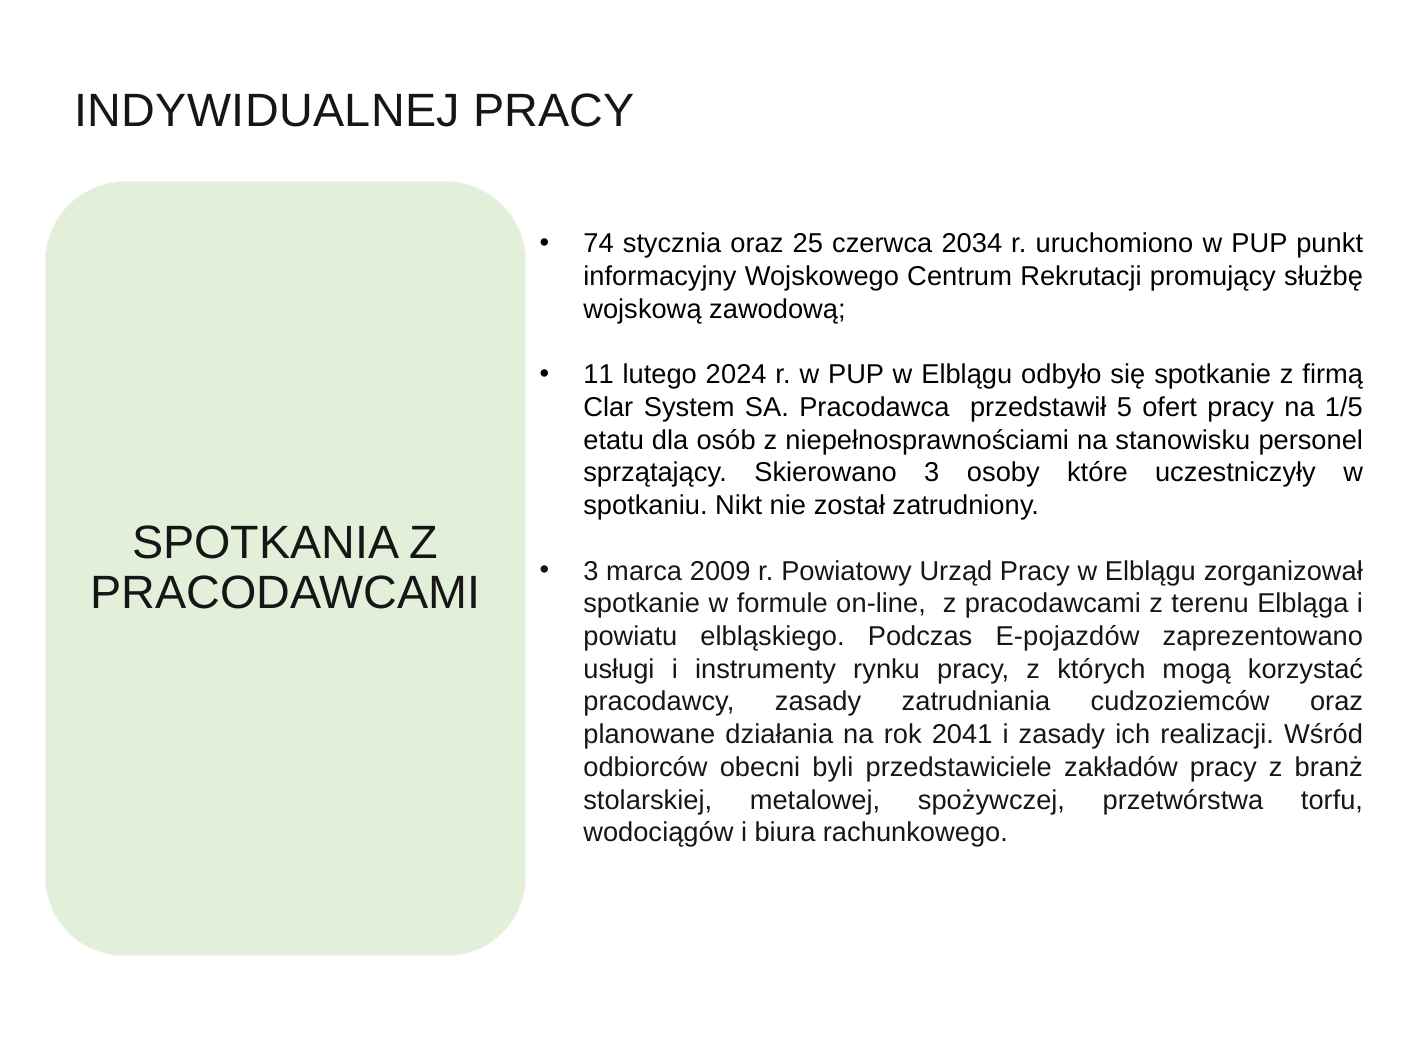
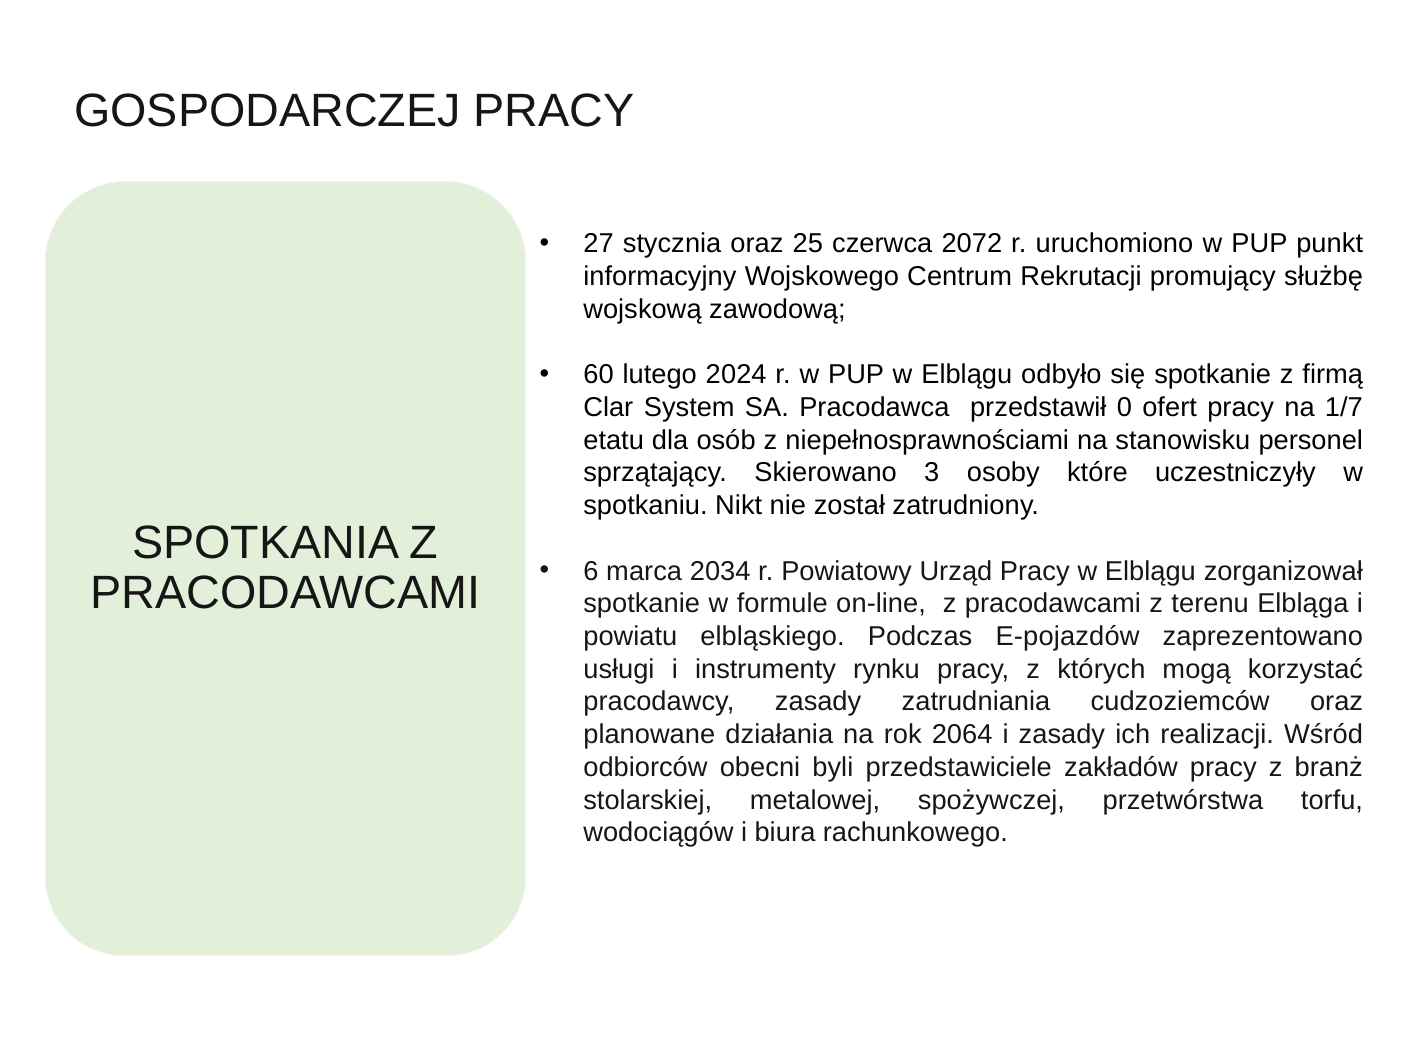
INDYWIDUALNEJ: INDYWIDUALNEJ -> GOSPODARCZEJ (268, 111)
74: 74 -> 27 (599, 244)
2034: 2034 -> 2072 (972, 244)
11: 11 -> 60 (599, 375)
5: 5 -> 0 (1124, 407)
1/5: 1/5 -> 1/7 (1344, 407)
3: 3 -> 6 (591, 571)
2009: 2009 -> 2034 (720, 571)
2041: 2041 -> 2064 (962, 734)
